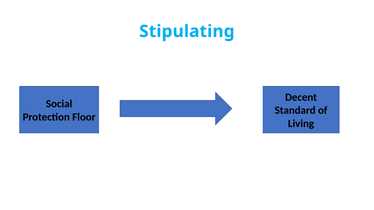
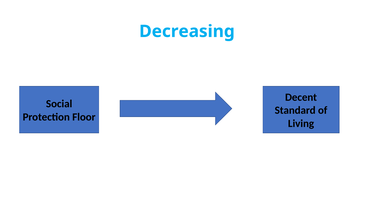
Stipulating: Stipulating -> Decreasing (187, 31)
